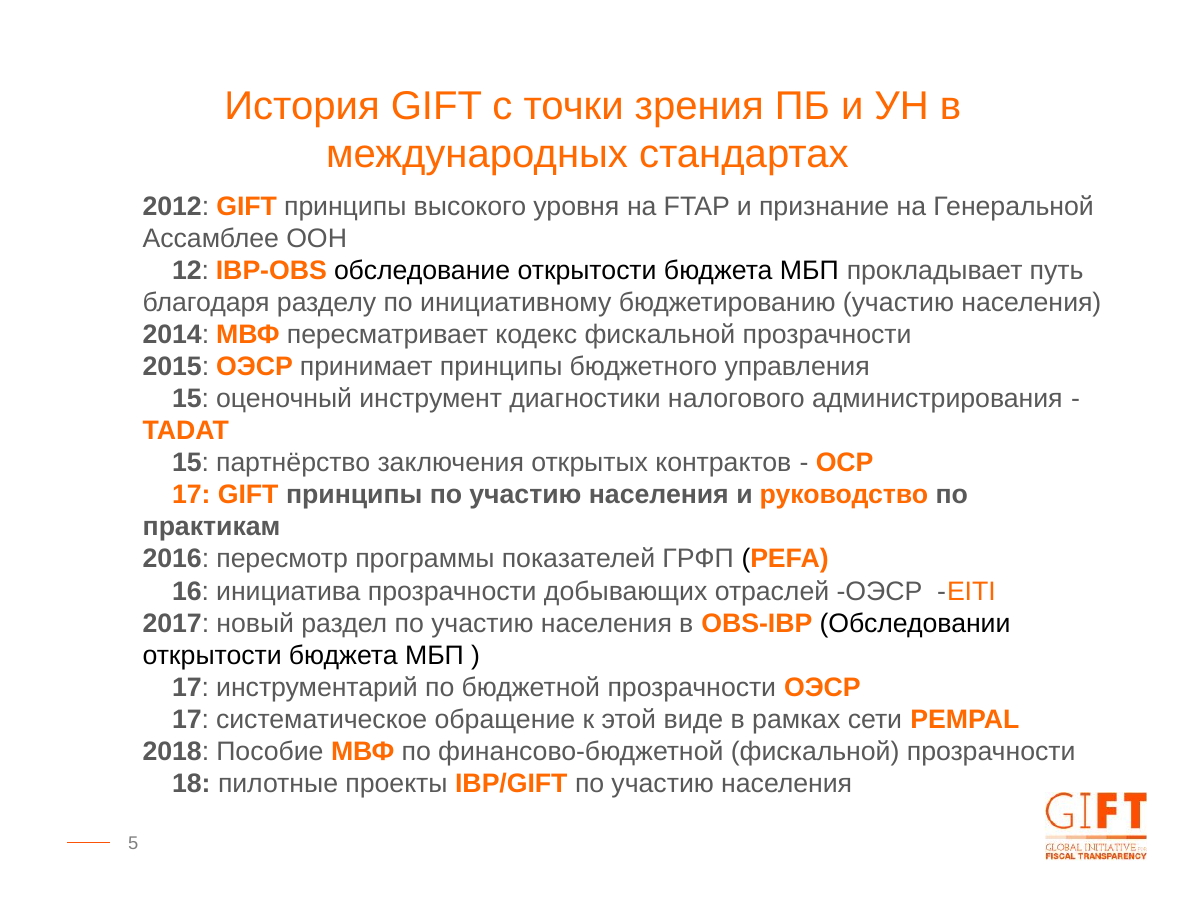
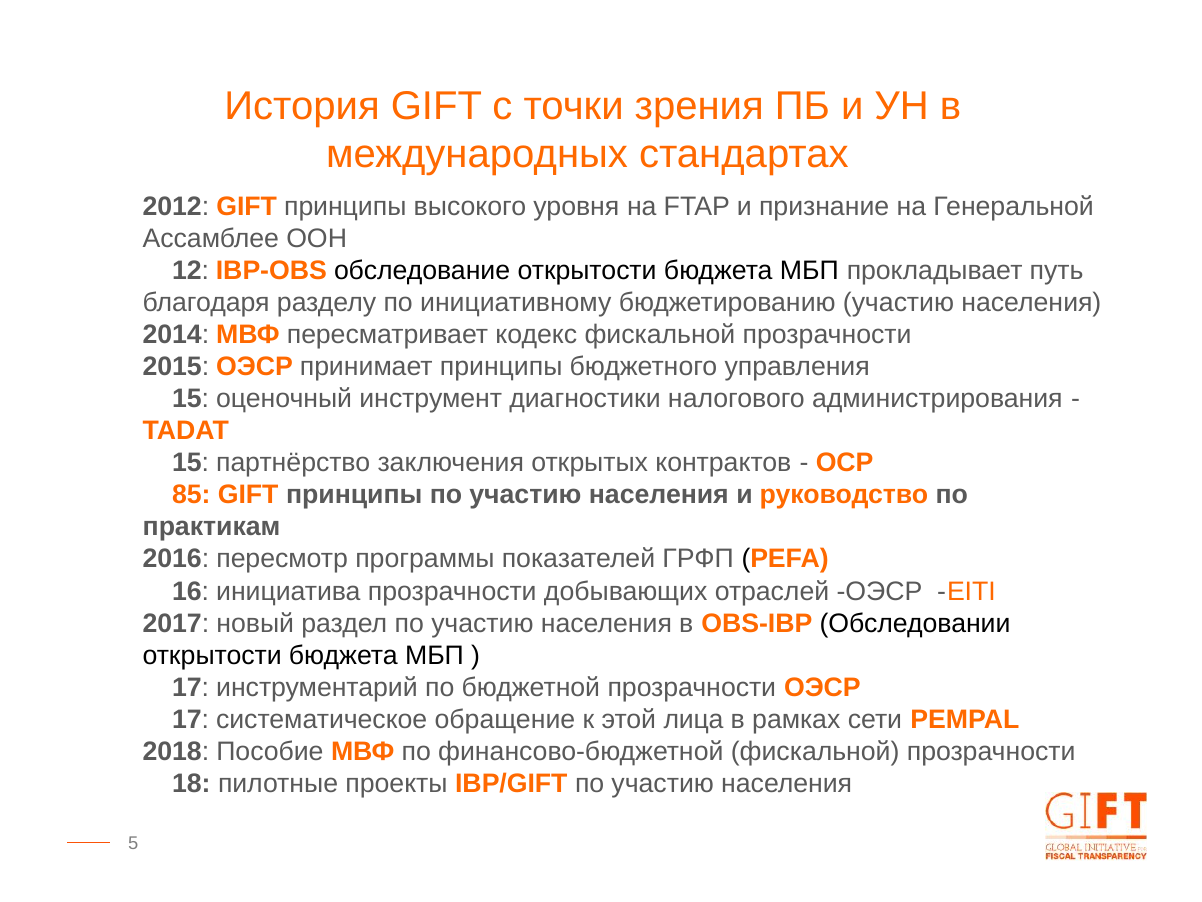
17: 17 -> 85 (191, 495)
виде: виде -> лица (694, 719)
